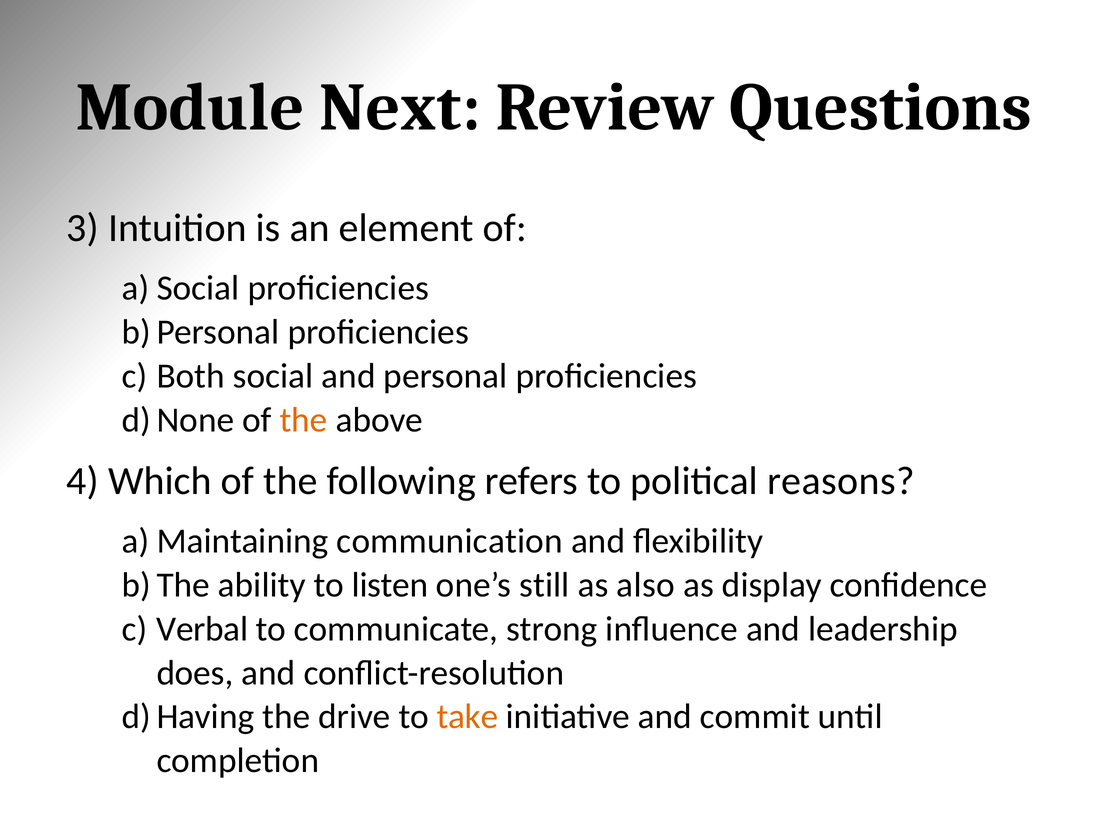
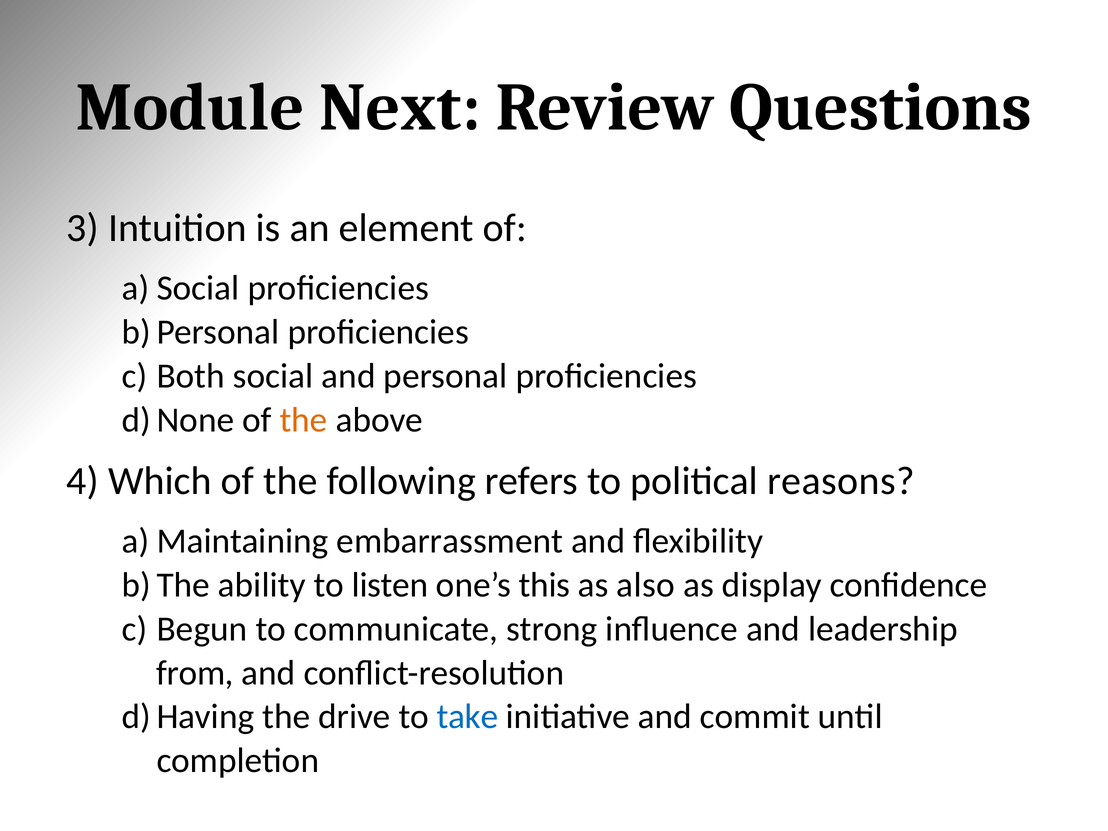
communication: communication -> embarrassment (450, 541)
still: still -> this (545, 585)
Verbal: Verbal -> Begun (202, 629)
does: does -> from (195, 673)
take colour: orange -> blue (467, 717)
